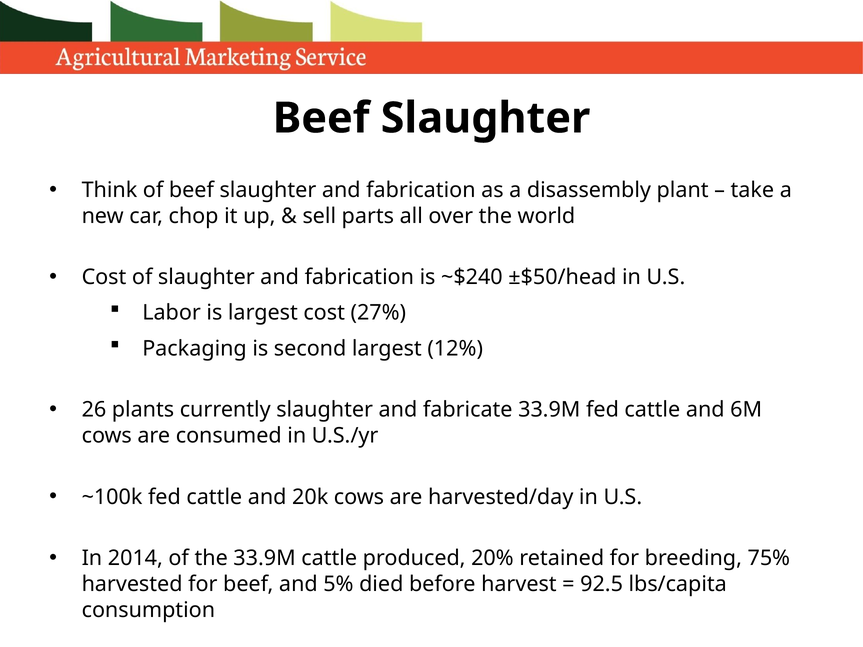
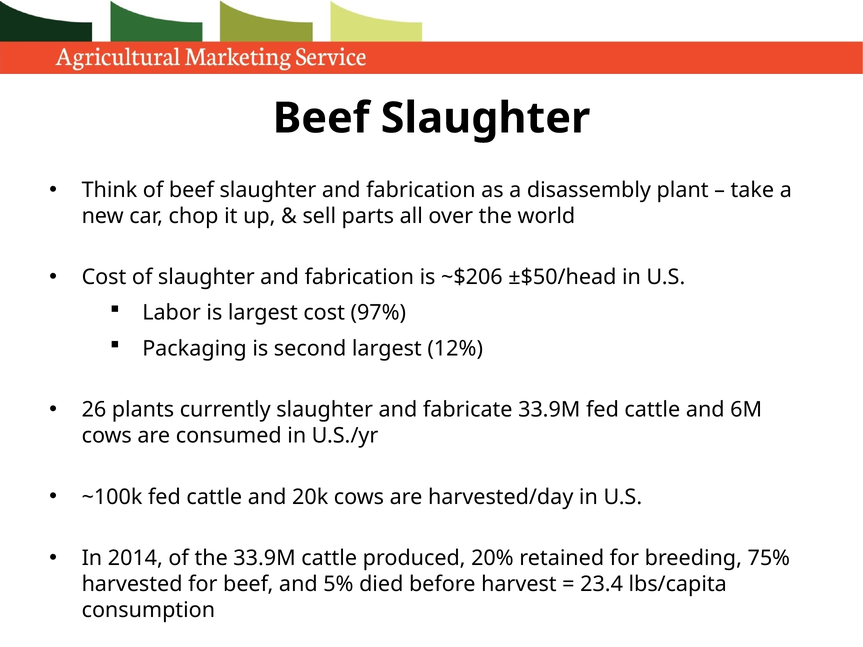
~$240: ~$240 -> ~$206 (472, 277)
27%: 27% -> 97% (378, 313)
92.5: 92.5 -> 23.4 (602, 584)
